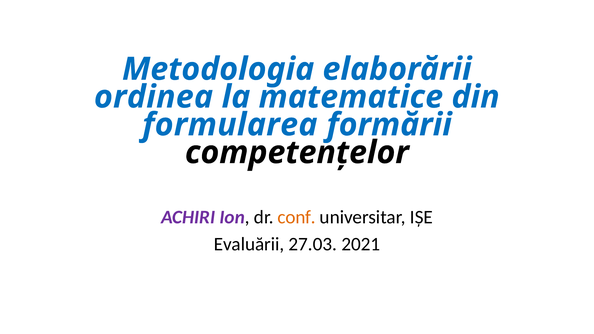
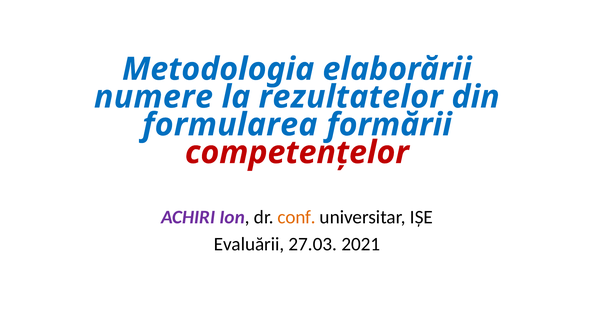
ordinea: ordinea -> numere (153, 97)
matematice: matematice -> rezultatelor (351, 97)
competențelor colour: black -> red (297, 153)
